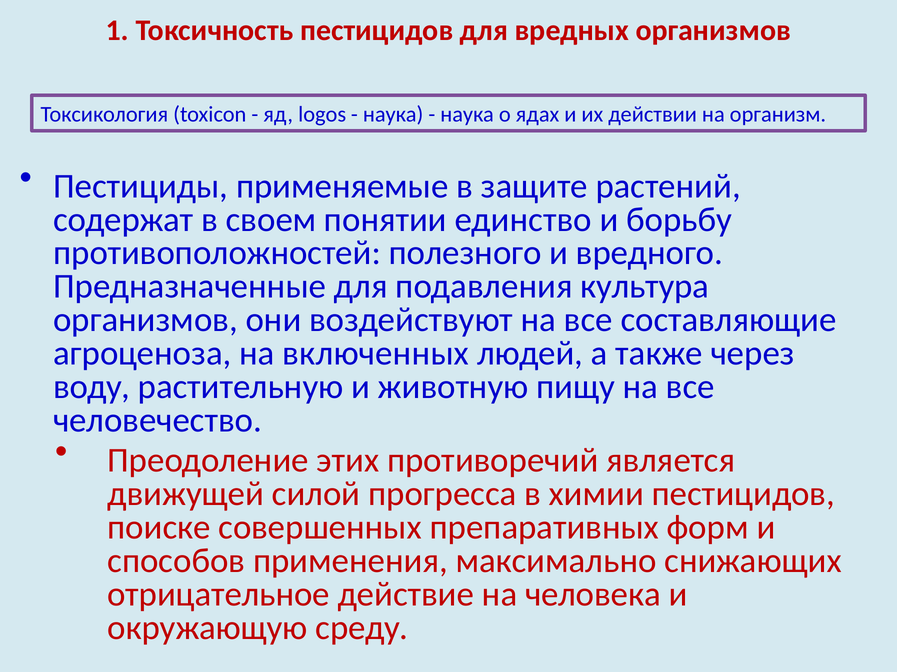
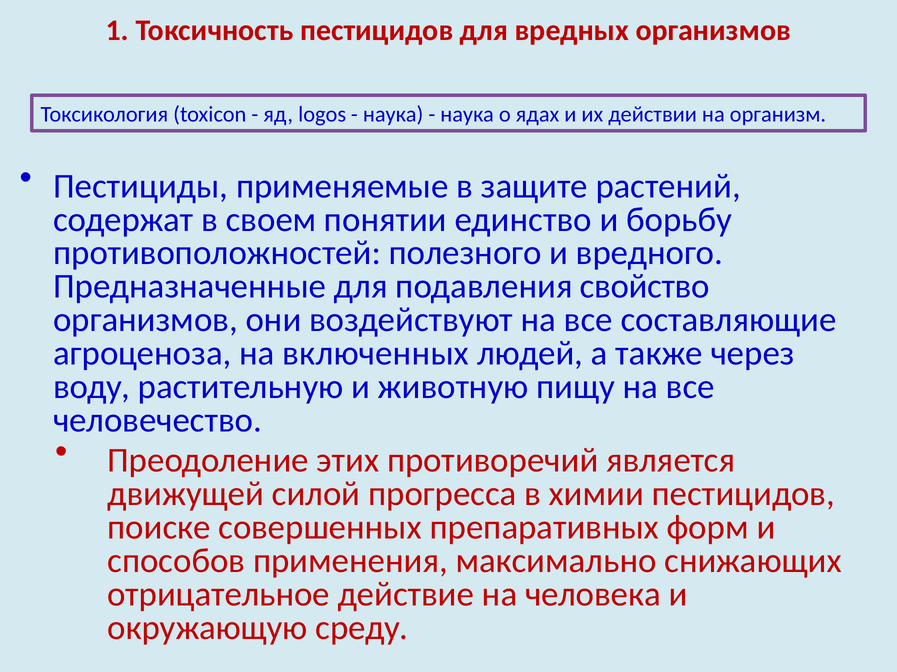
культура: культура -> свойство (645, 287)
